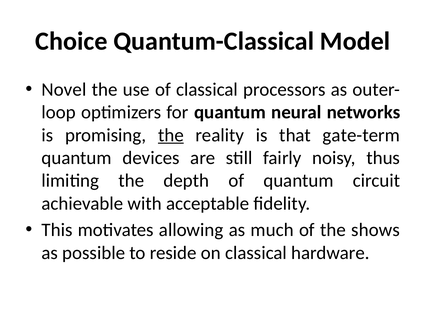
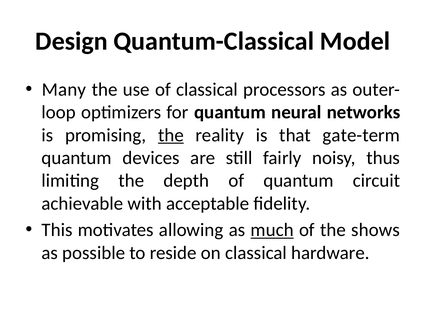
Choice: Choice -> Design (71, 41)
Novel: Novel -> Many (64, 89)
much underline: none -> present (272, 230)
